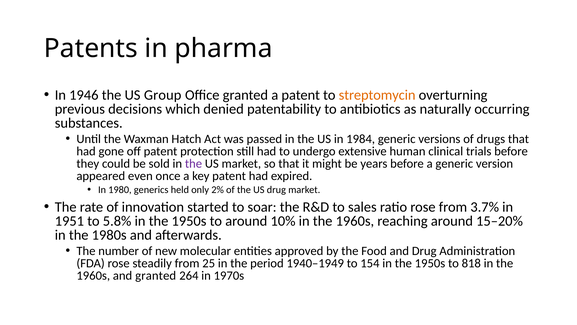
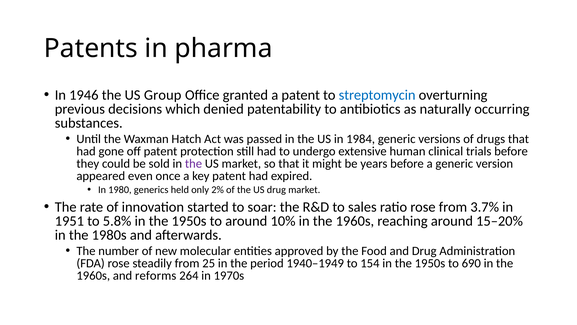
streptomycin colour: orange -> blue (377, 95)
818: 818 -> 690 (471, 263)
and granted: granted -> reforms (156, 275)
